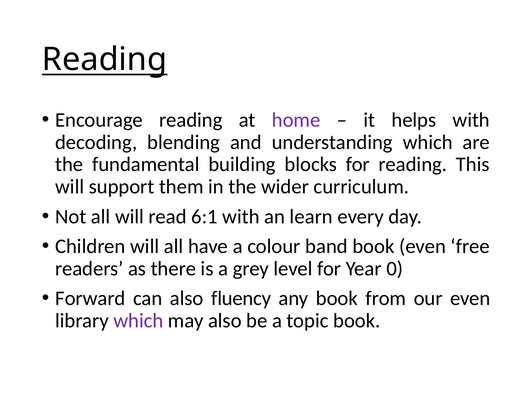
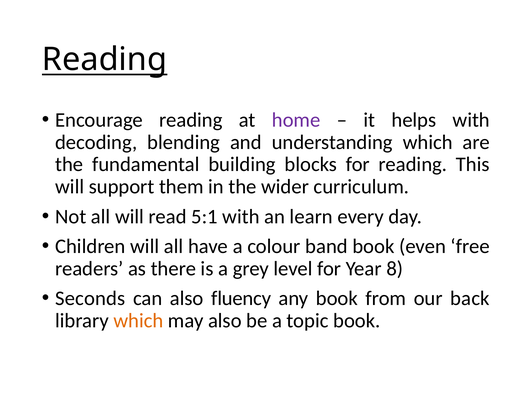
6:1: 6:1 -> 5:1 (204, 217)
0: 0 -> 8 (395, 269)
Forward: Forward -> Seconds (90, 298)
our even: even -> back (470, 298)
which colour: purple -> orange (138, 321)
